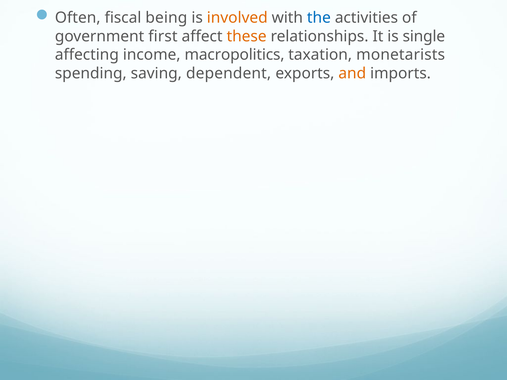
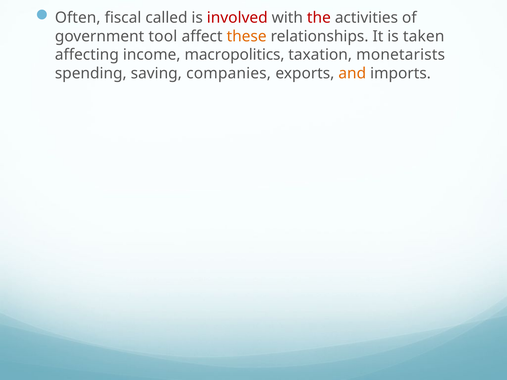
being: being -> called (166, 18)
involved colour: orange -> red (237, 18)
the colour: blue -> red (319, 18)
first: first -> tool (163, 36)
single: single -> taken (424, 36)
dependent: dependent -> companies (229, 73)
